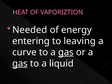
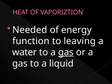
entering: entering -> function (31, 41)
curve: curve -> water (24, 52)
gas underline: present -> none (20, 63)
